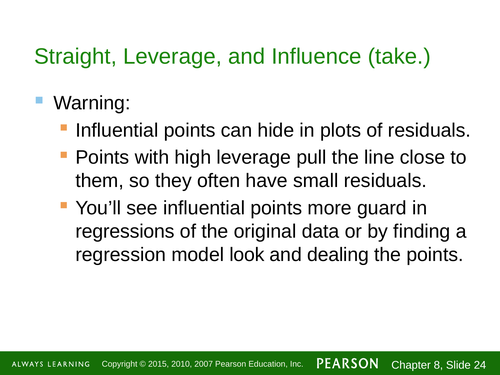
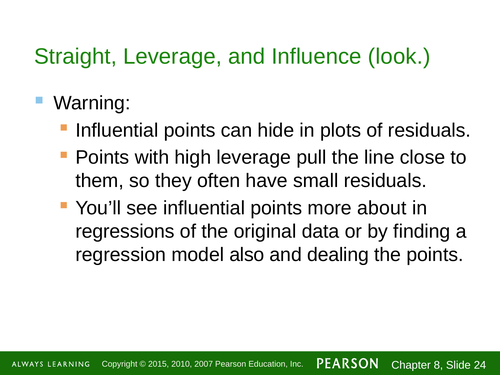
take: take -> look (399, 57)
guard: guard -> about (382, 208)
look: look -> also (247, 255)
